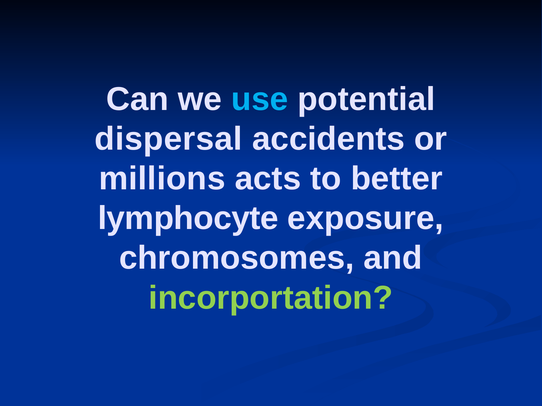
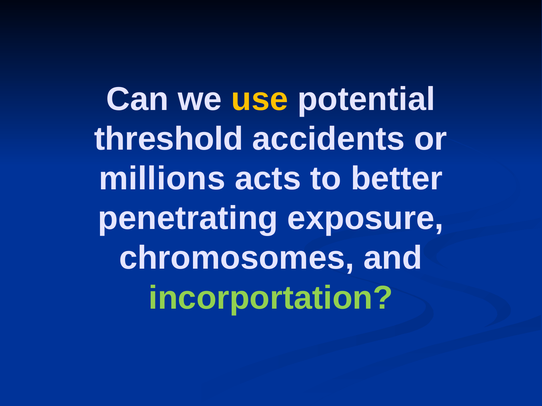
use colour: light blue -> yellow (260, 99)
dispersal: dispersal -> threshold (169, 139)
lymphocyte: lymphocyte -> penetrating (188, 219)
